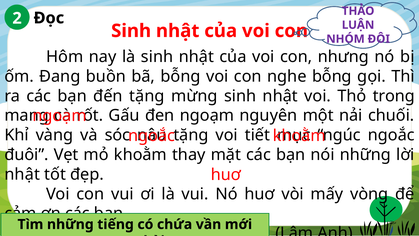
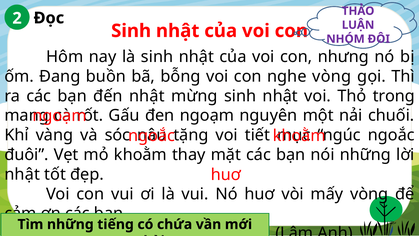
nghe bỗng: bỗng -> vòng (332, 76)
đến tặng: tặng -> nhật (147, 96)
